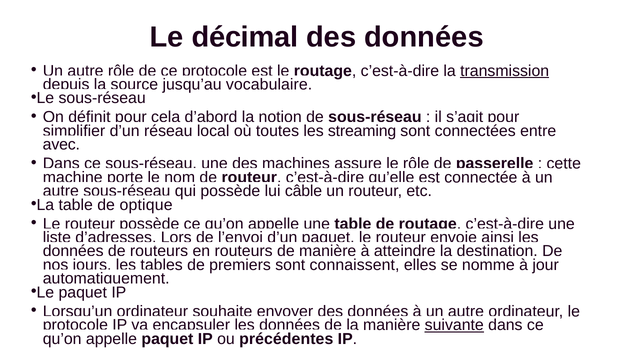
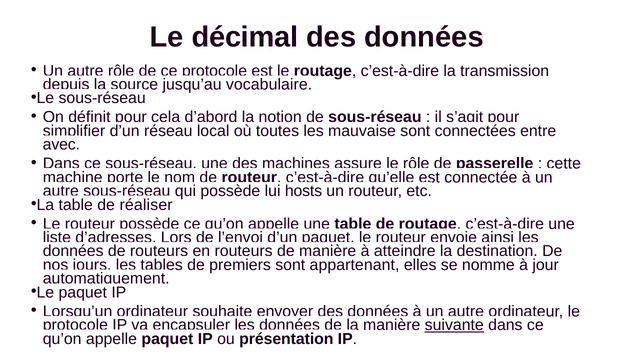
transmission underline: present -> none (505, 71)
streaming: streaming -> mauvaise (362, 131)
câble: câble -> hosts (304, 191)
optique: optique -> réaliser (146, 205)
connaissent: connaissent -> appartenant (355, 265)
précédentes: précédentes -> présentation (286, 338)
